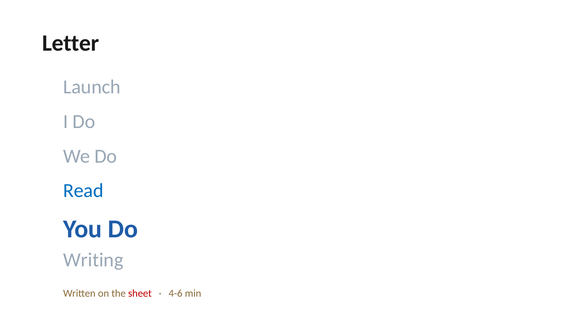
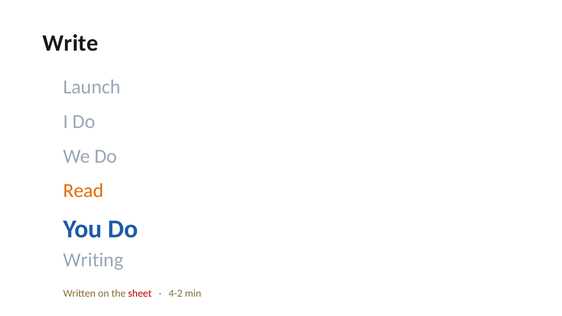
Letter: Letter -> Write (70, 43)
Read colour: blue -> orange (83, 191)
4-6: 4-6 -> 4-2 (176, 294)
